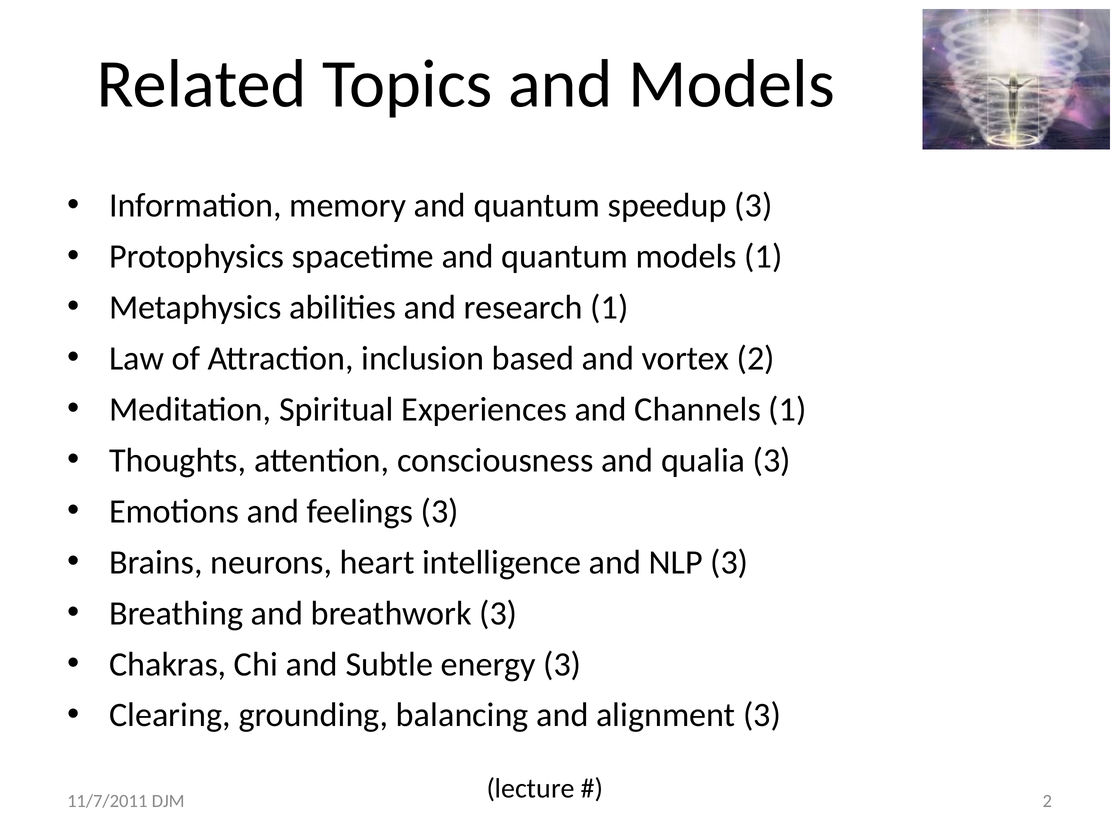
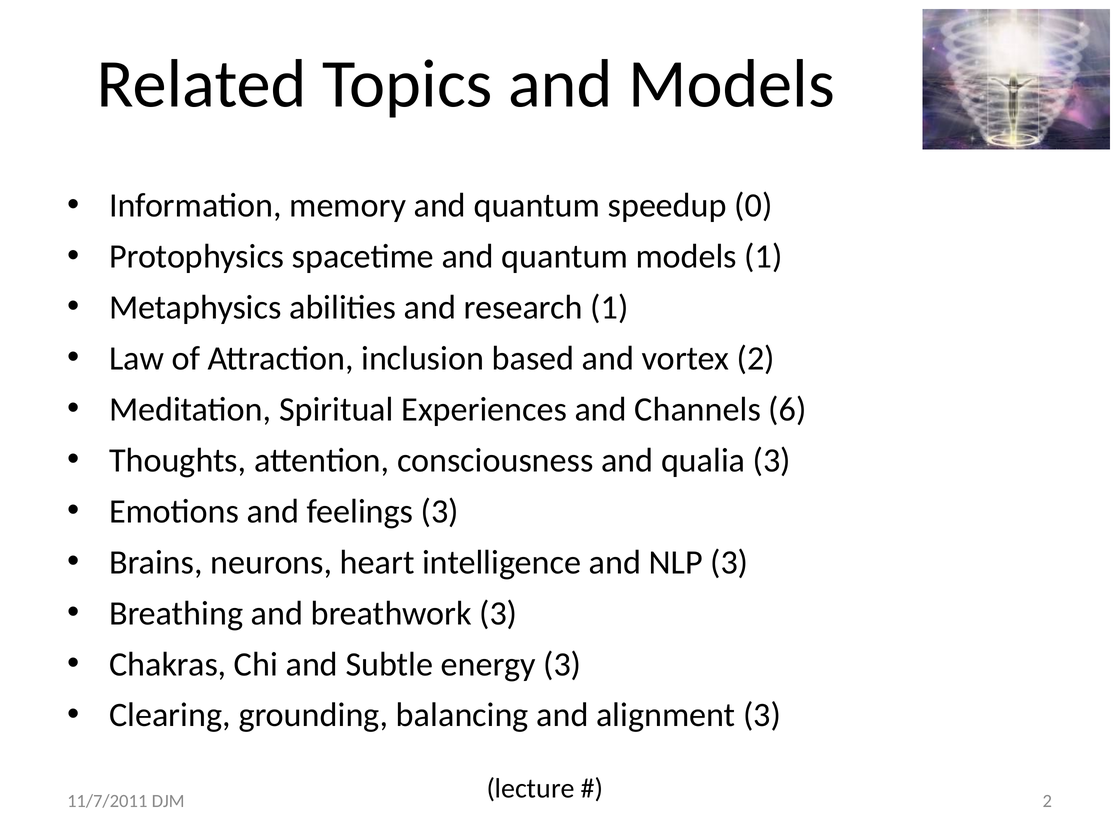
speedup 3: 3 -> 0 (753, 206)
Channels 1: 1 -> 6 (788, 410)
